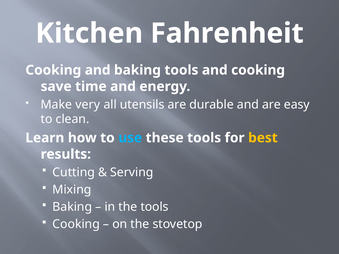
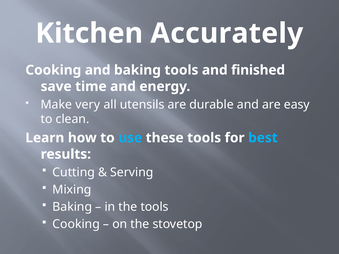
Fahrenheit: Fahrenheit -> Accurately (227, 33)
and cooking: cooking -> finished (258, 70)
best colour: yellow -> light blue (263, 138)
